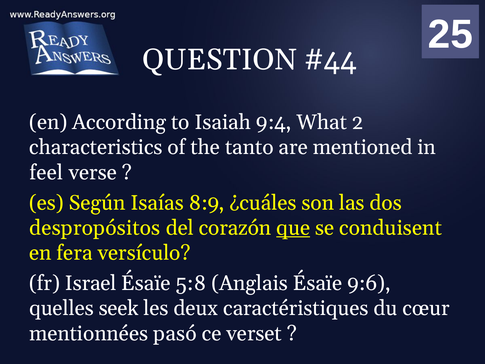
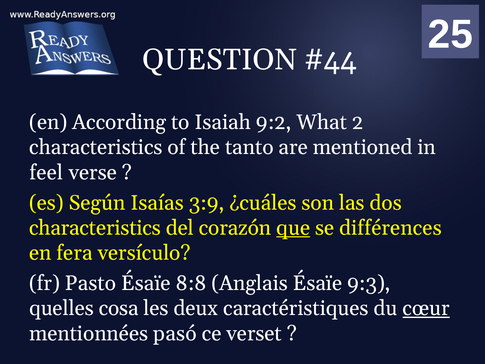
9:4: 9:4 -> 9:2 (274, 122)
8:9: 8:9 -> 3:9 (207, 203)
despropósitos: despropósitos -> characteristics (95, 228)
conduisent: conduisent -> différences (391, 228)
Israel: Israel -> Pasto (91, 283)
5:8: 5:8 -> 8:8 (191, 283)
9:6: 9:6 -> 9:3 (369, 283)
seek: seek -> cosa (119, 308)
cœur underline: none -> present (426, 308)
